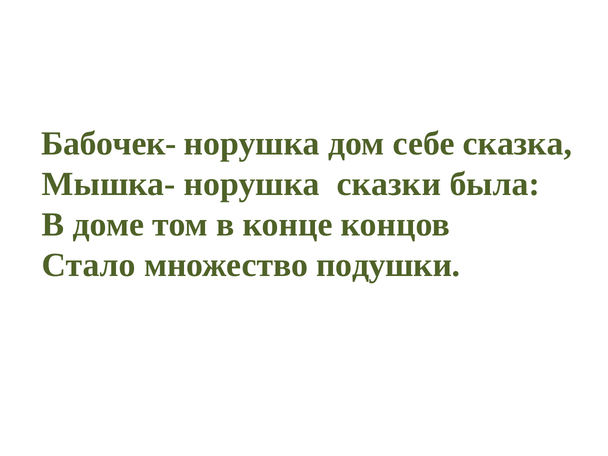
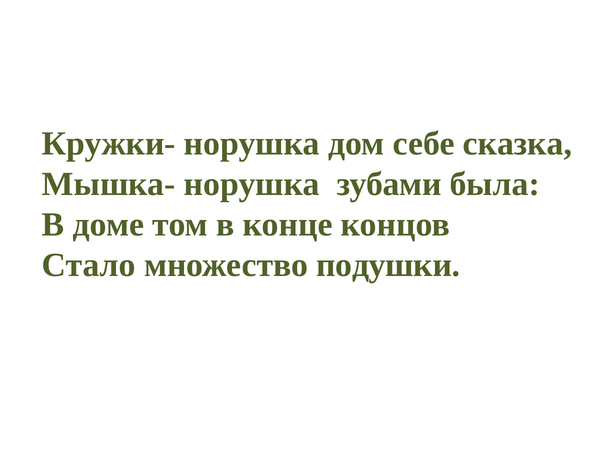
Бабочек-: Бабочек- -> Кружки- (109, 143)
сказки: сказки -> зубами (389, 184)
